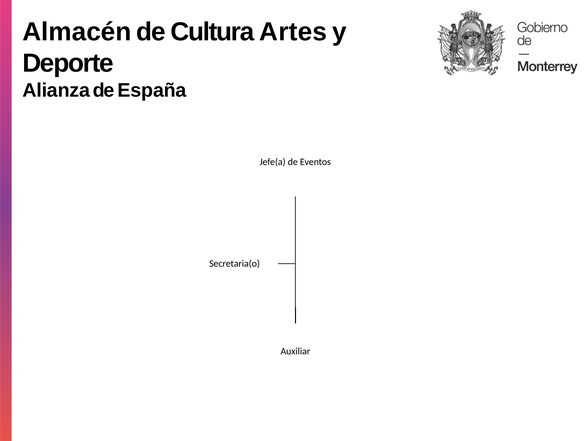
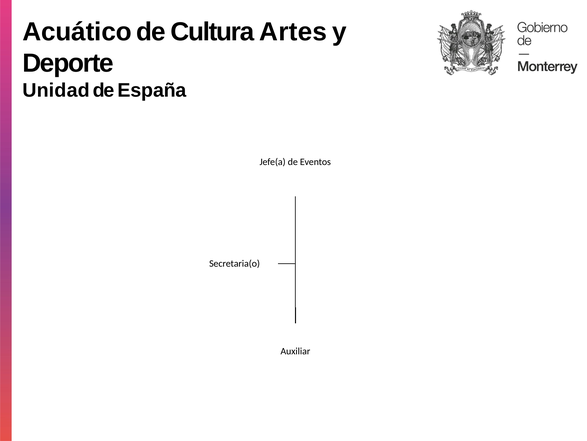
Almacén: Almacén -> Acuático (77, 32)
Alianza: Alianza -> Unidad (56, 90)
